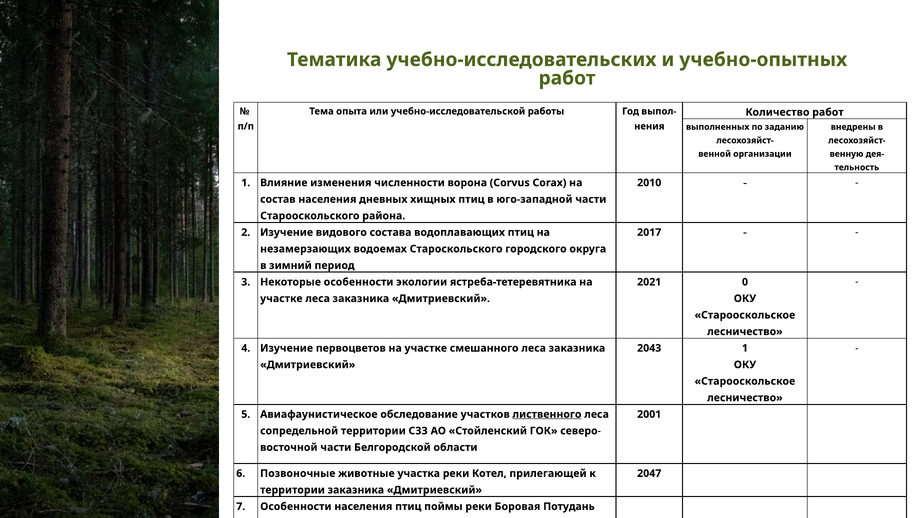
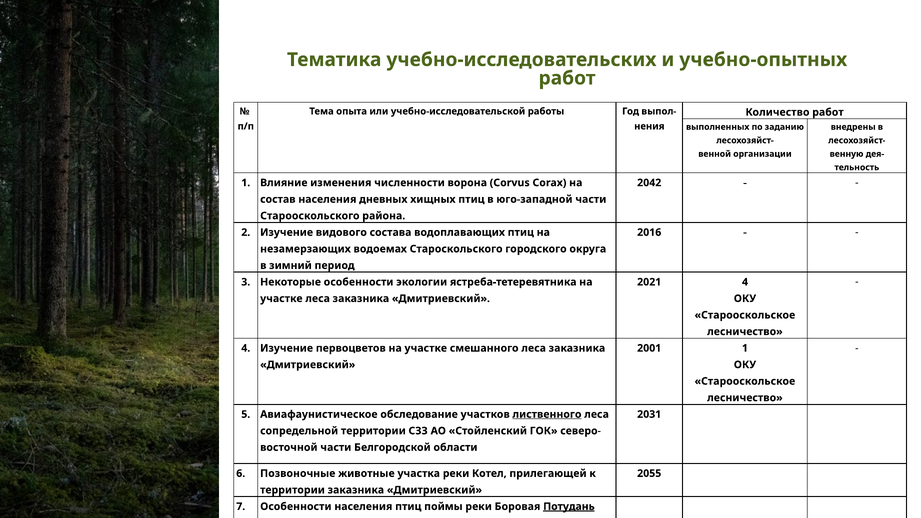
2010: 2010 -> 2042 (649, 183)
2017: 2017 -> 2016 (649, 232)
2021 0: 0 -> 4 (745, 282)
2043: 2043 -> 2001 (649, 348)
2001: 2001 -> 2031 (649, 414)
2047: 2047 -> 2055 (649, 473)
Потудань underline: none -> present (569, 507)
